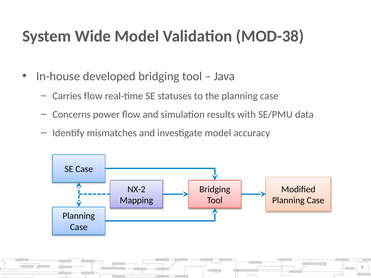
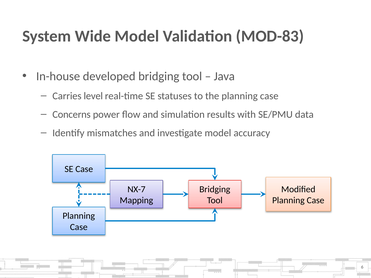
MOD-38: MOD-38 -> MOD-83 (270, 36)
Carries flow: flow -> level (93, 96)
NX-2: NX-2 -> NX-7 (136, 189)
